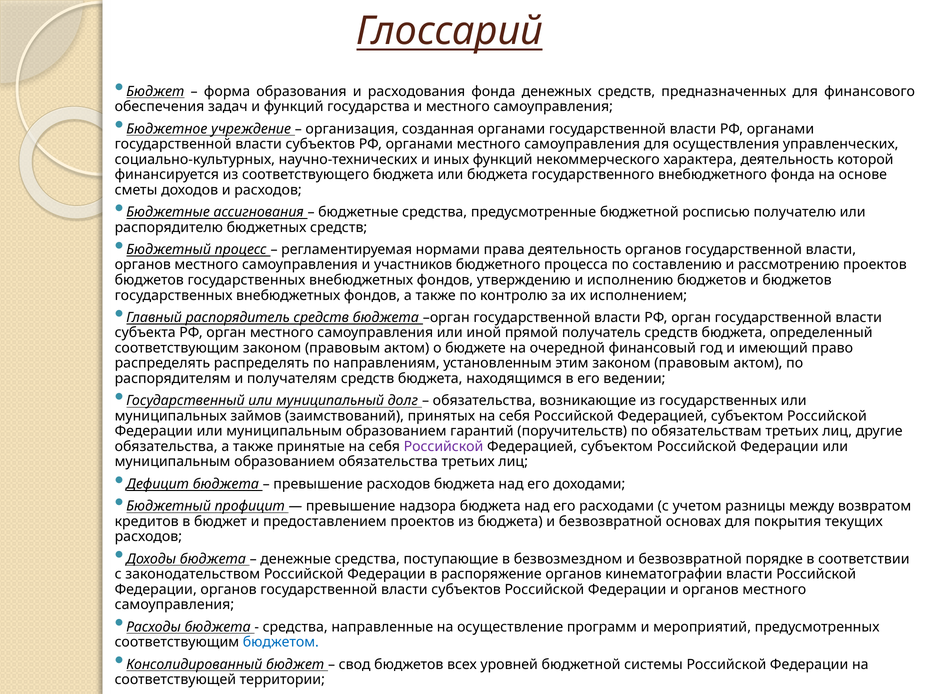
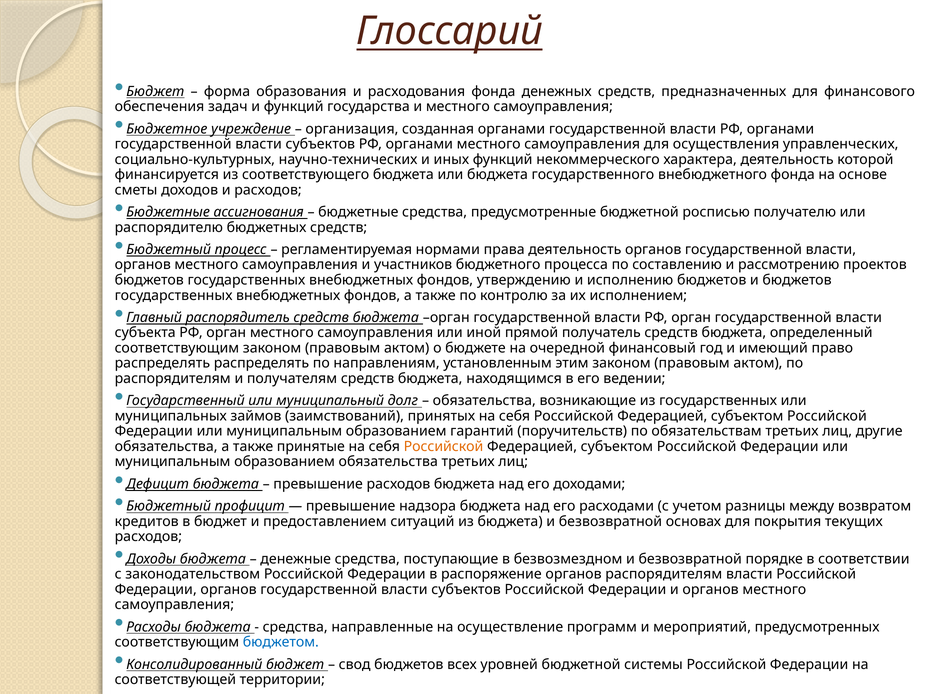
Российской colour: purple -> orange (444, 446)
предоставлением проектов: проектов -> ситуаций (422, 521)
органов кинематографии: кинематографии -> распорядителям (664, 574)
